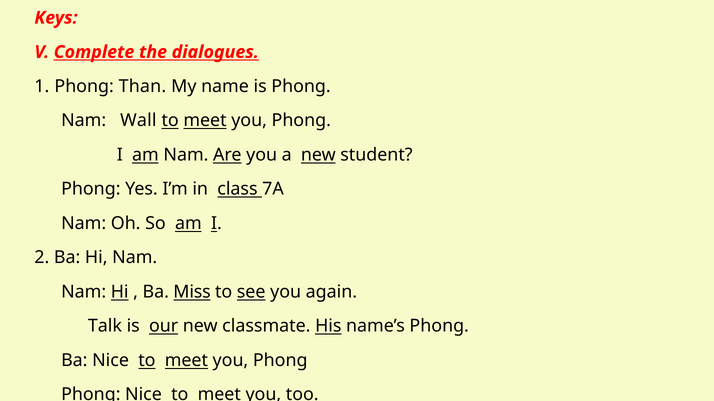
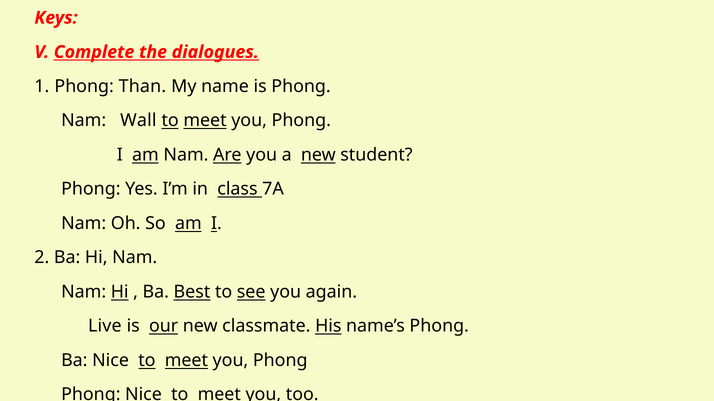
Miss: Miss -> Best (192, 292)
Talk: Talk -> Live (105, 327)
